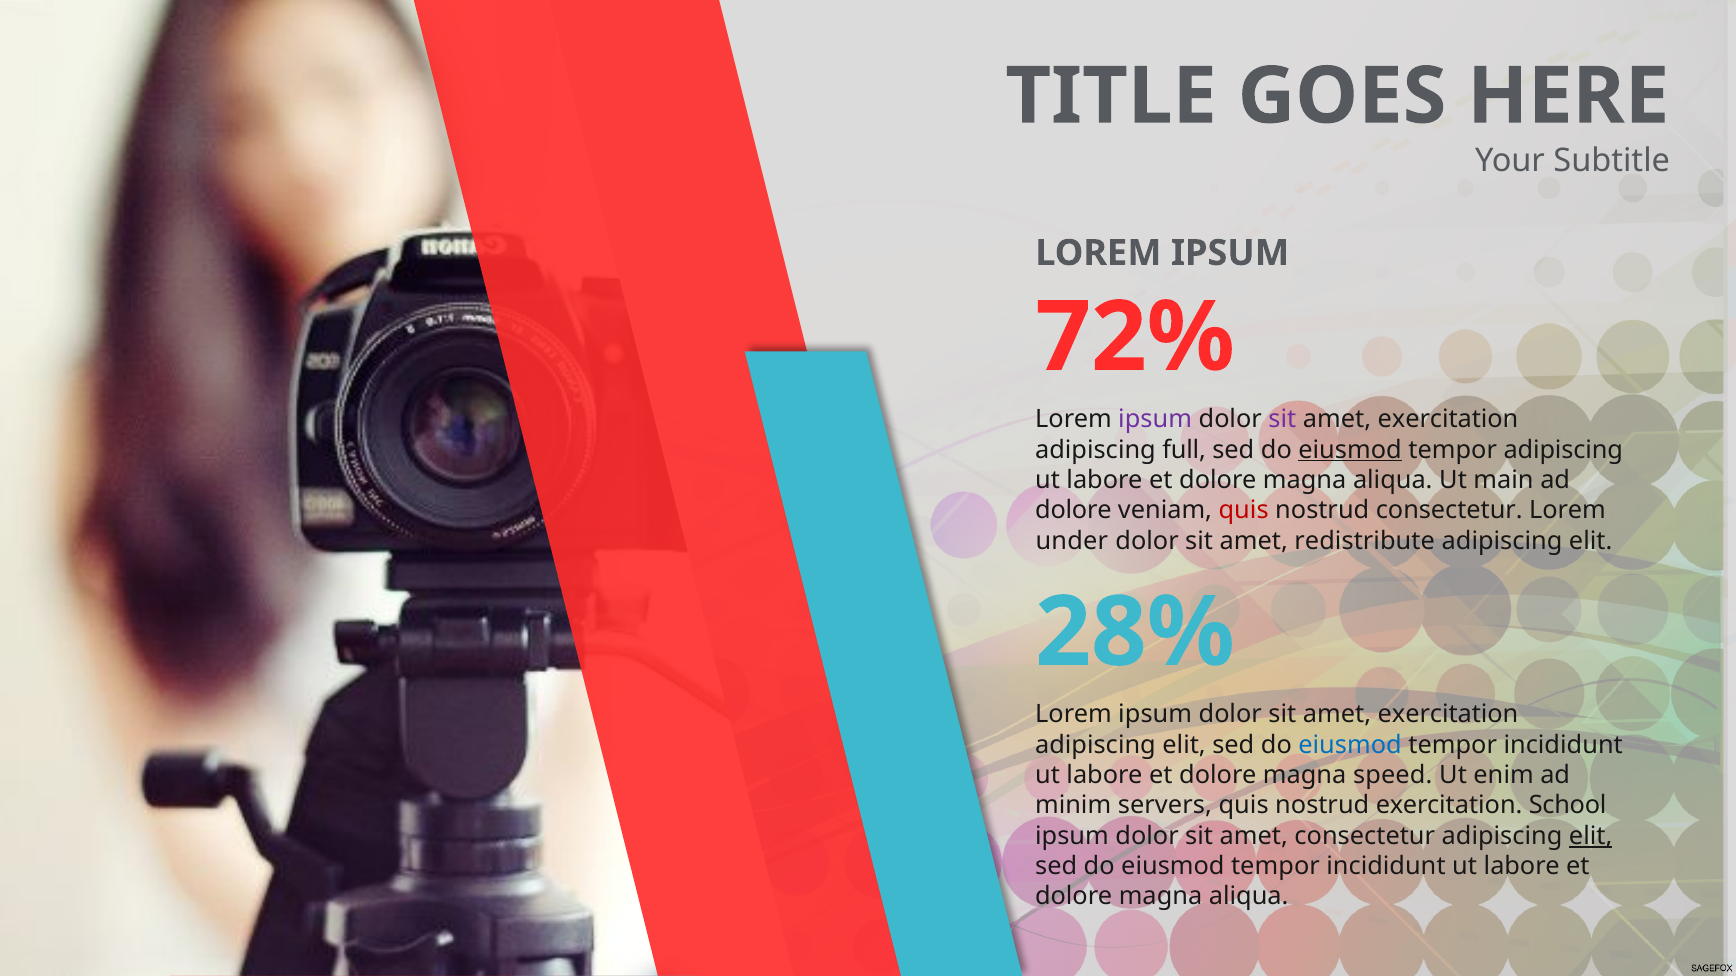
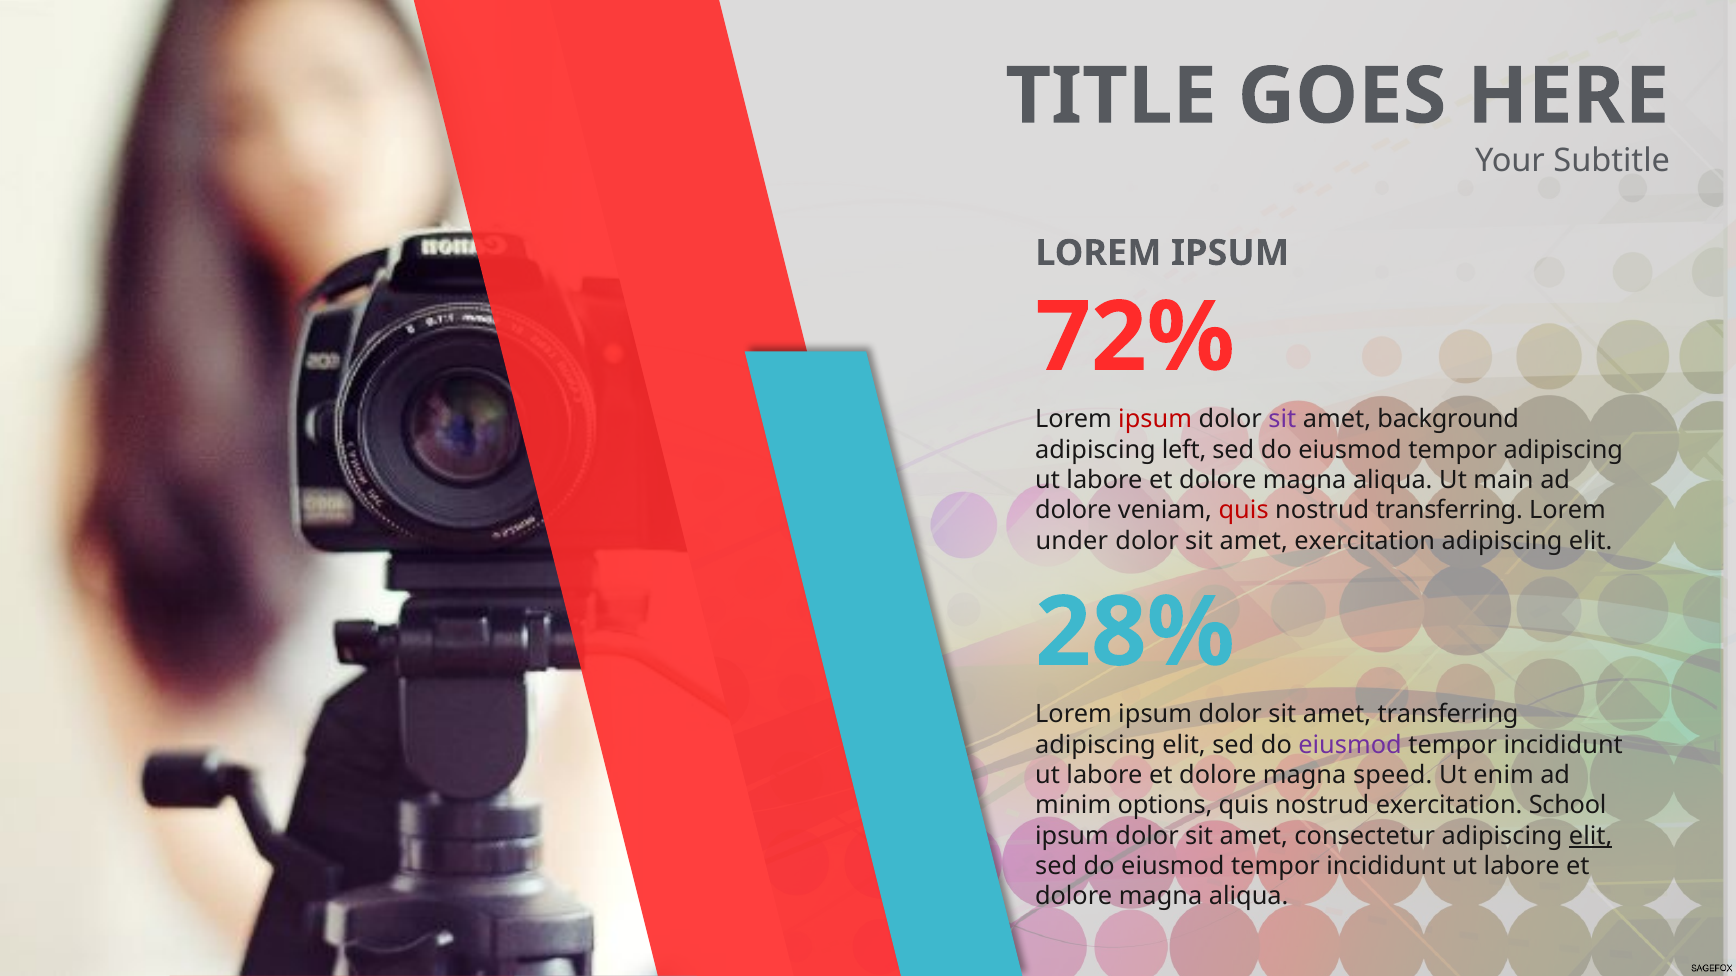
ipsum colour: purple -> red (1155, 420)
exercitation: exercitation -> background (1448, 420)
full: full -> left (1184, 450)
eiusmod underline: present -> none (1350, 450)
nostrud consectetur: consectetur -> transferring (1449, 511)
amet redistribute: redistribute -> exercitation (1365, 541)
exercitation: exercitation -> transferring (1448, 715)
eiusmod colour: blue -> purple (1350, 745)
servers: servers -> options (1165, 806)
